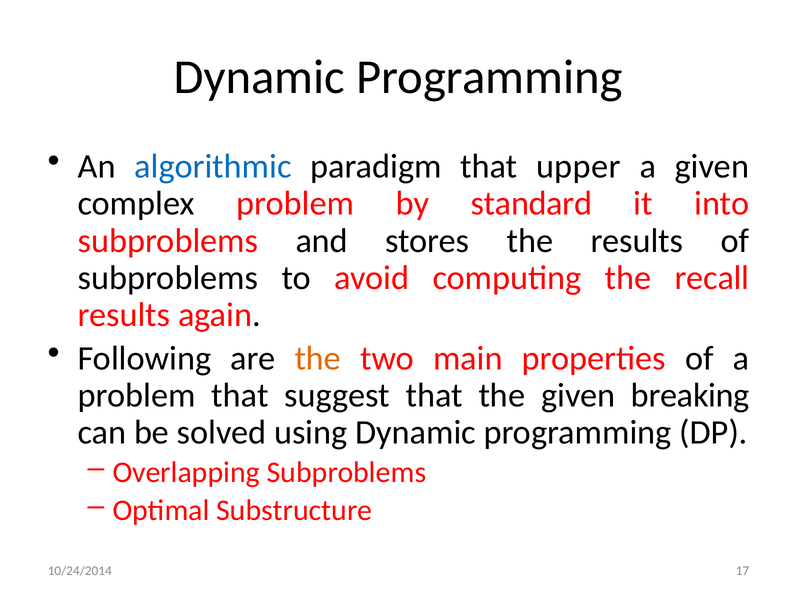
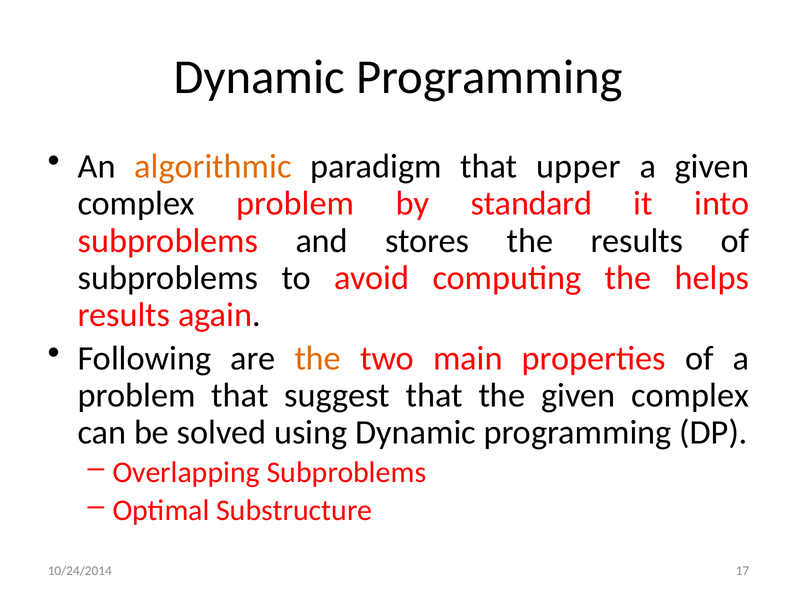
algorithmic colour: blue -> orange (213, 166)
recall: recall -> helps (712, 278)
the given breaking: breaking -> complex (690, 395)
